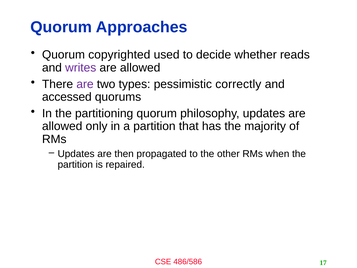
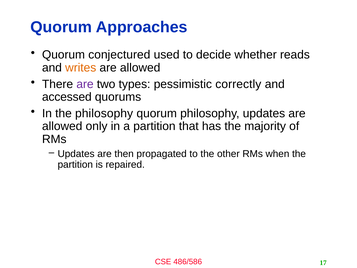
copyrighted: copyrighted -> conjectured (119, 55)
writes colour: purple -> orange (81, 68)
the partitioning: partitioning -> philosophy (104, 113)
